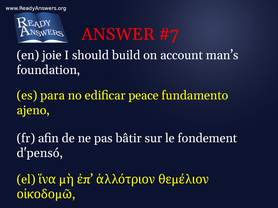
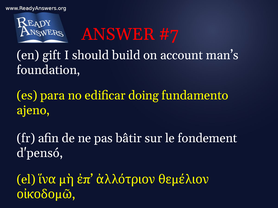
joie: joie -> gift (52, 55)
peace: peace -> doing (144, 96)
